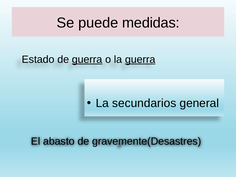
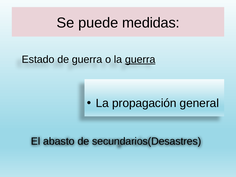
guerra underline: present -> none (87, 60)
secundarios: secundarios -> propagación (144, 103)
gravemente(Desastres: gravemente(Desastres -> secundarios(Desastres (147, 141)
